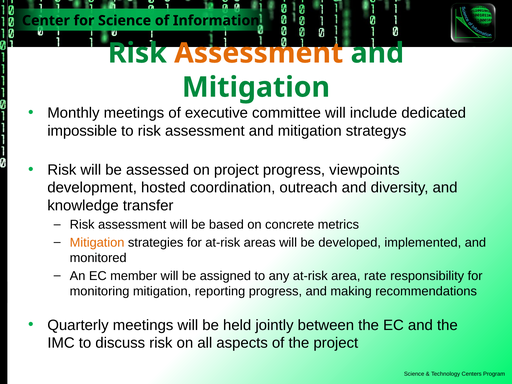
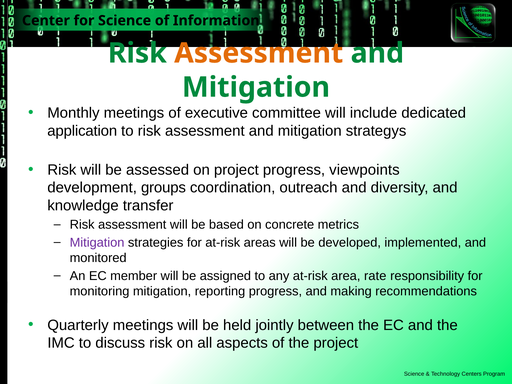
impossible: impossible -> application (82, 131)
hosted: hosted -> groups (163, 188)
Mitigation colour: orange -> purple (97, 243)
